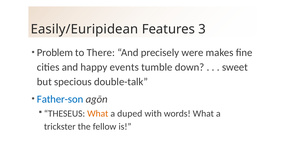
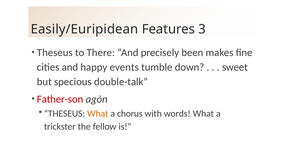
Problem: Problem -> Theseus (55, 53)
were: were -> been (192, 53)
Father-son colour: blue -> red (60, 99)
duped: duped -> chorus (130, 114)
